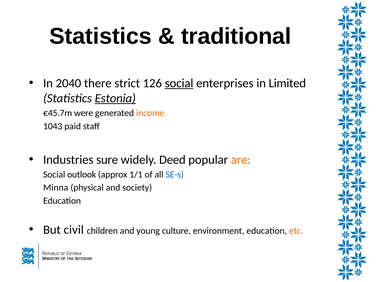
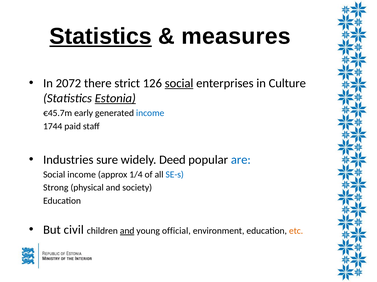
Statistics underline: none -> present (101, 36)
traditional: traditional -> measures (236, 36)
2040: 2040 -> 2072 (68, 83)
Limited: Limited -> Culture (287, 83)
were: were -> early (84, 113)
income colour: orange -> blue (150, 113)
1043: 1043 -> 1744 (53, 127)
are colour: orange -> blue (241, 160)
Social outlook: outlook -> income (82, 175)
1/1: 1/1 -> 1/4 (136, 175)
Minna: Minna -> Strong (56, 188)
and underline: none -> present (127, 231)
culture: culture -> official (176, 231)
